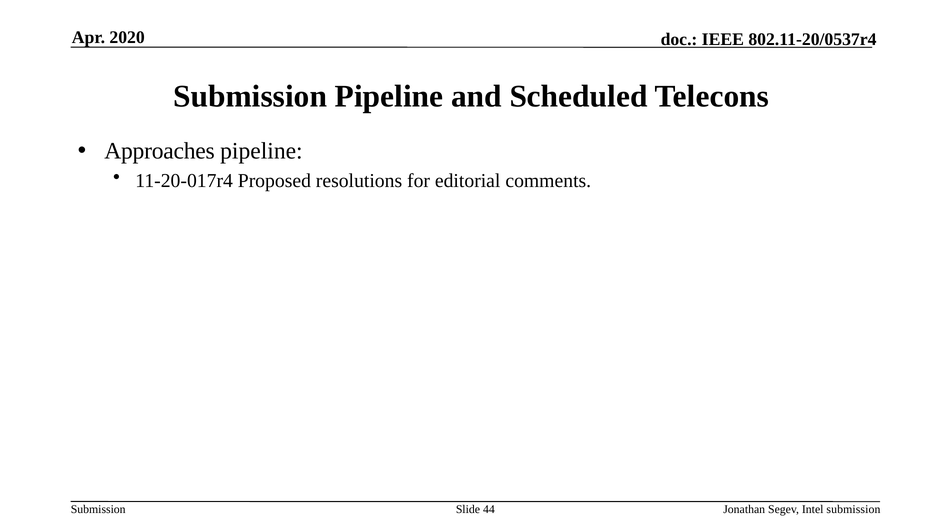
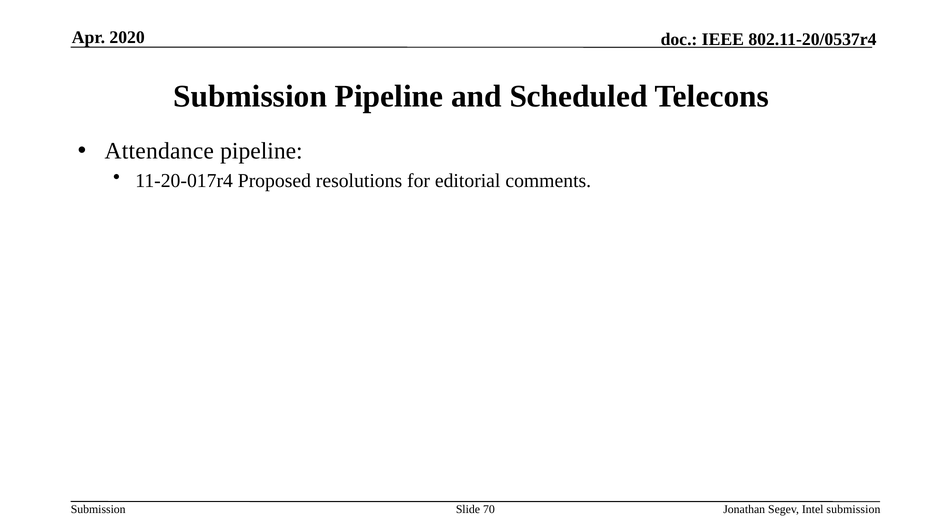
Approaches: Approaches -> Attendance (159, 151)
44: 44 -> 70 (489, 509)
